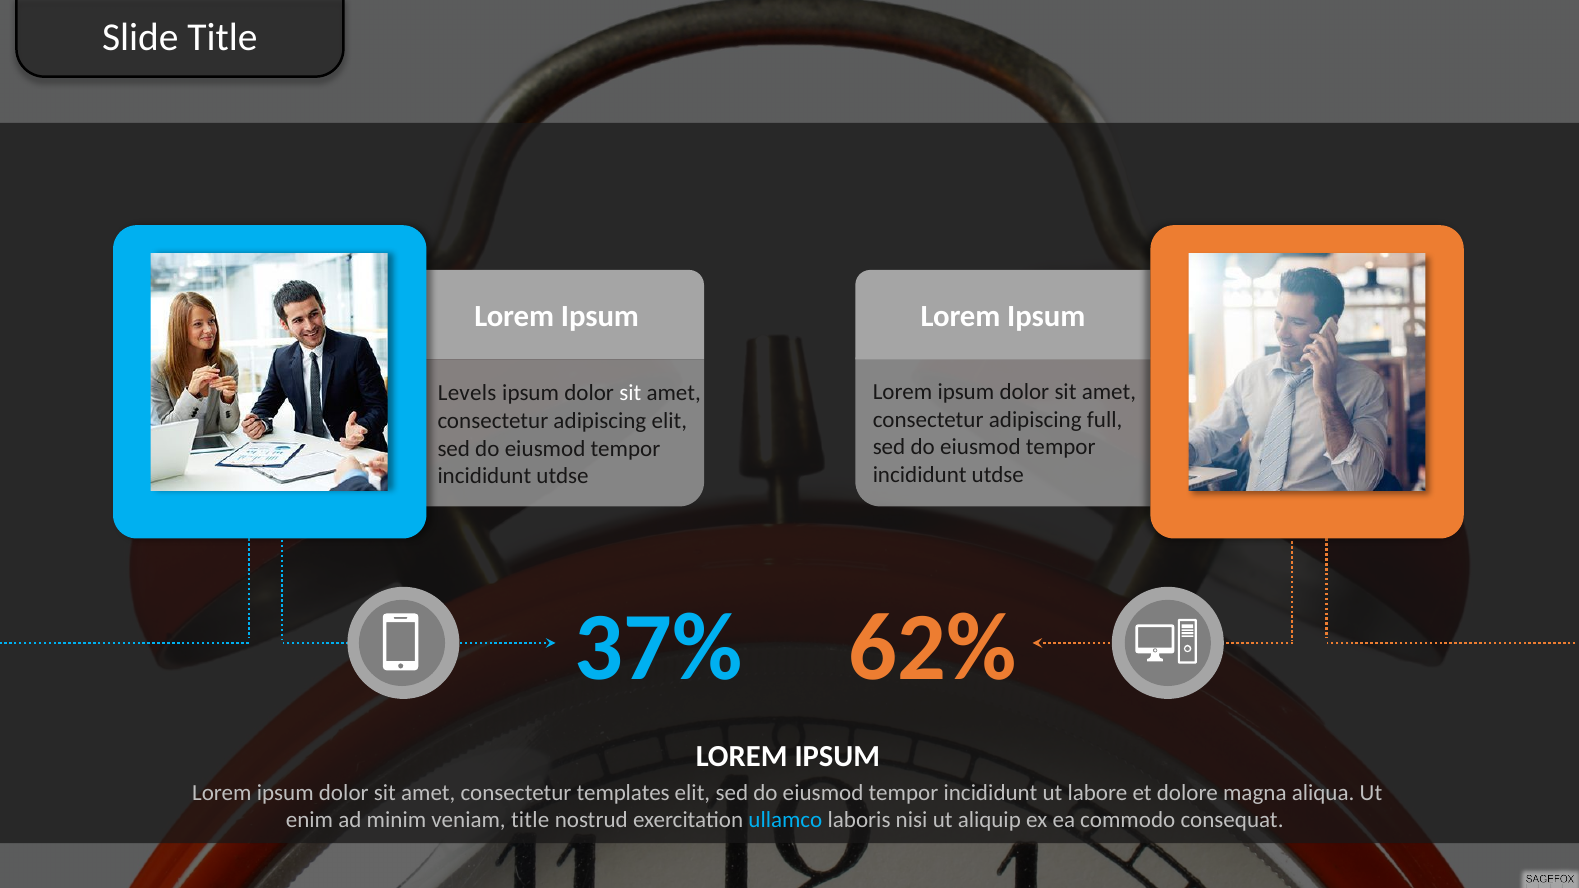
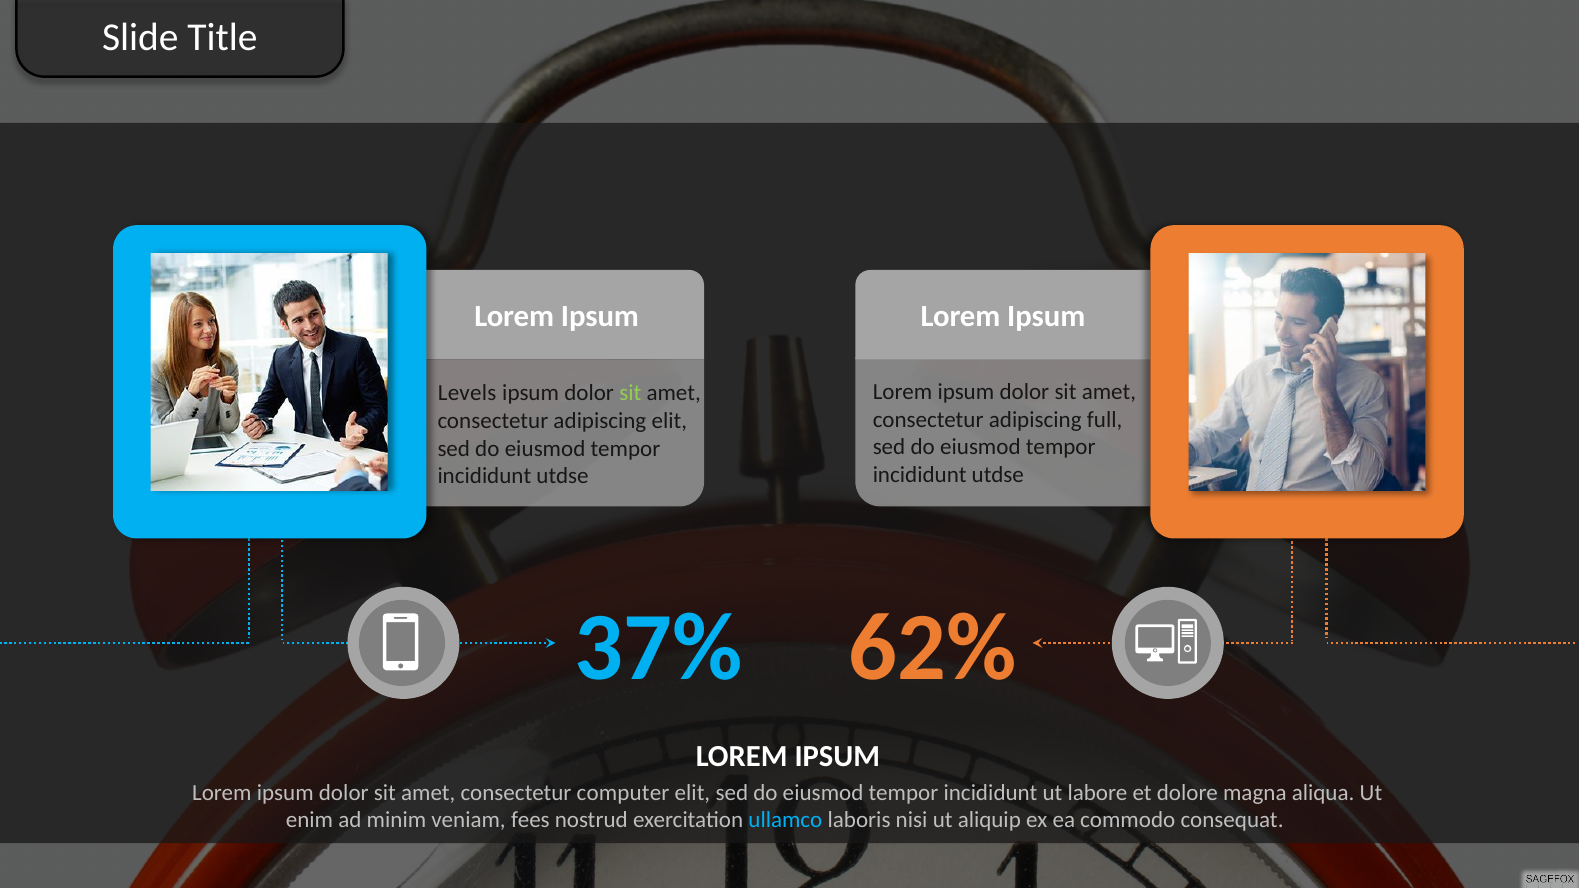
sit colour: white -> light green (630, 393)
templates: templates -> computer (623, 793)
veniam title: title -> fees (530, 821)
